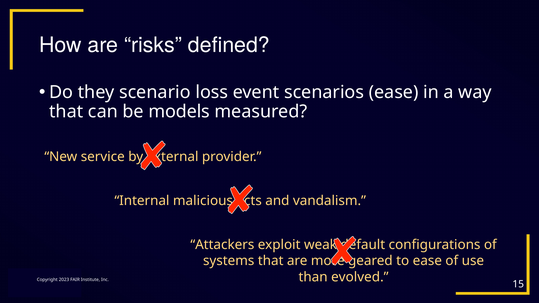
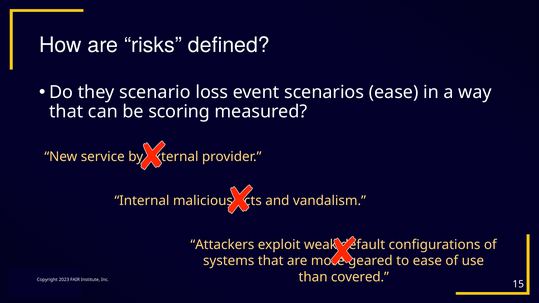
models: models -> scoring (179, 112)
evolved: evolved -> covered (360, 277)
